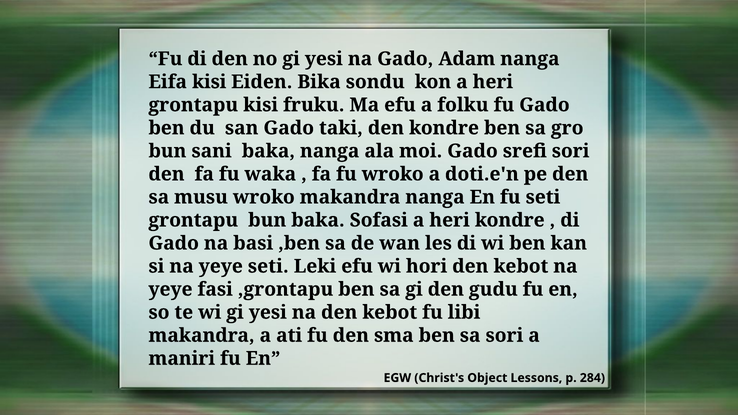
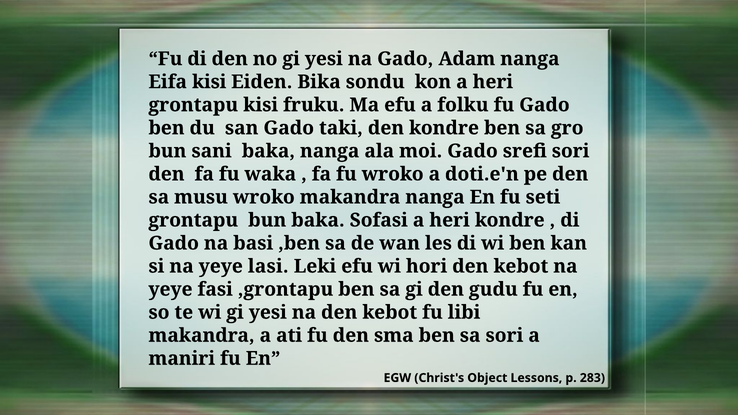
yeye seti: seti -> lasi (268, 266)
284: 284 -> 283 (592, 378)
